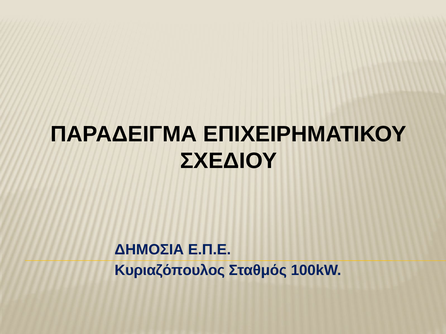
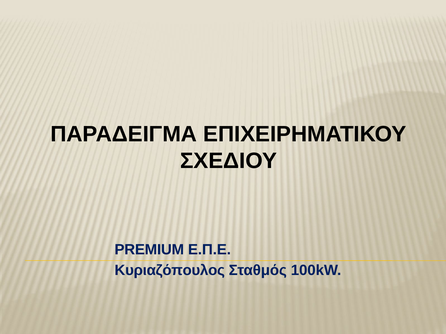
ΔΗΜΟΣΙΑ: ΔΗΜΟΣΙΑ -> PREMIUM (149, 250)
